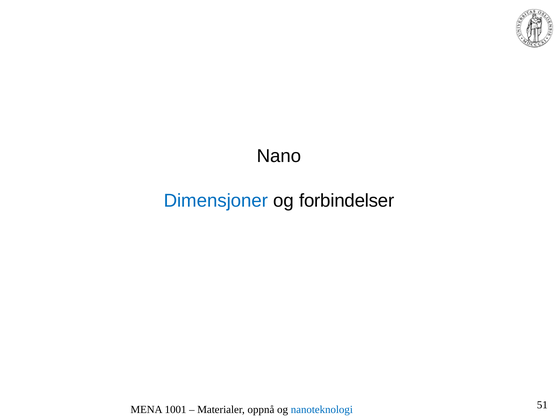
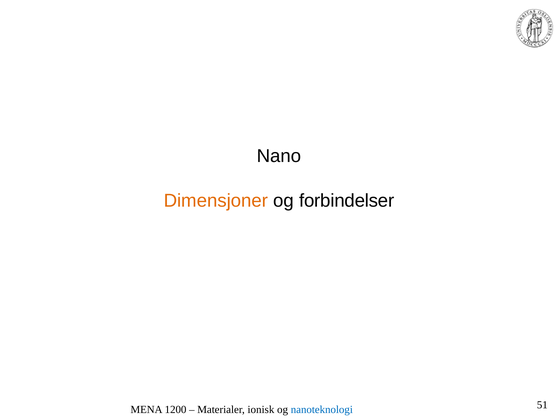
Dimensjoner colour: blue -> orange (216, 201)
1001: 1001 -> 1200 (176, 410)
oppnå: oppnå -> ionisk (261, 410)
